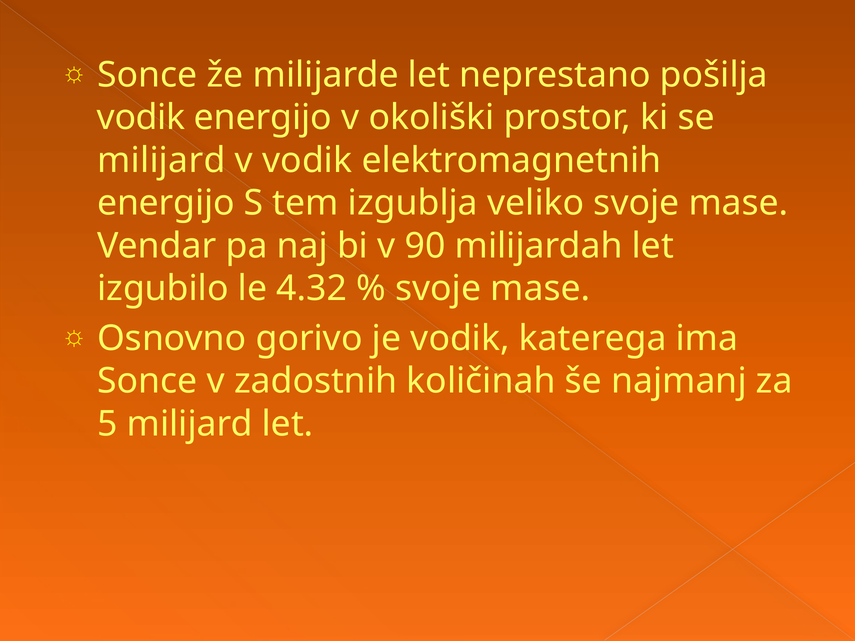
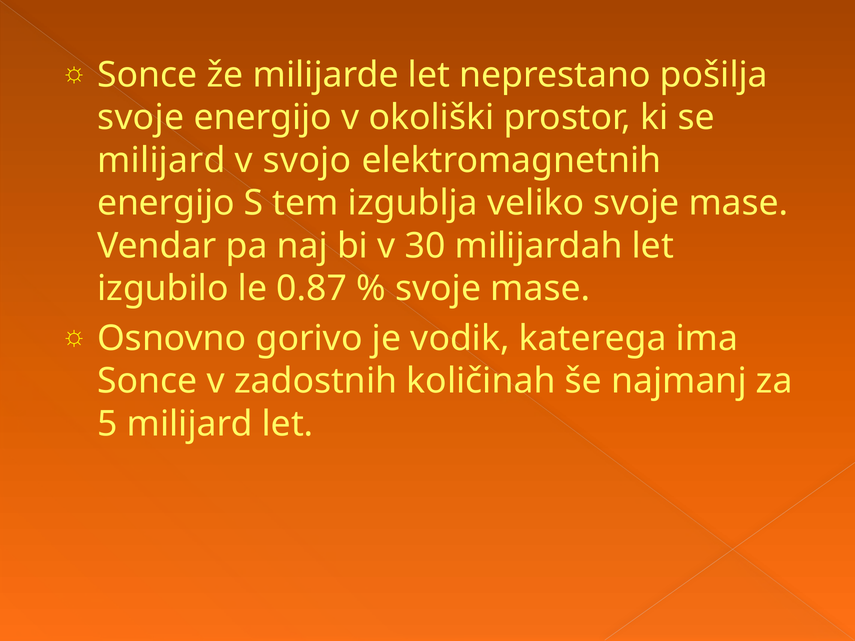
vodik: vodik -> svoje (141, 118)
v vodik: vodik -> svojo (307, 160)
90: 90 -> 30 (425, 246)
4.32: 4.32 -> 0.87 (312, 289)
